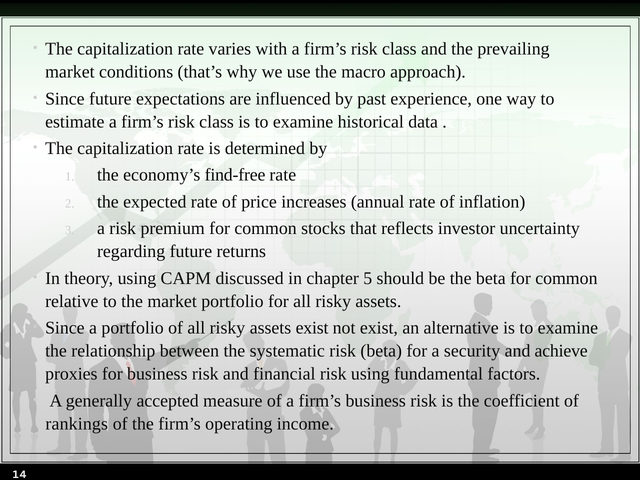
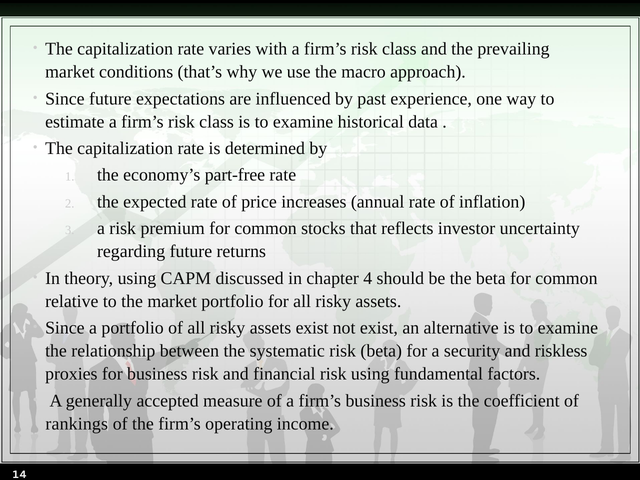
find-free: find-free -> part-free (235, 175)
5: 5 -> 4 (368, 278)
achieve: achieve -> riskless (561, 351)
